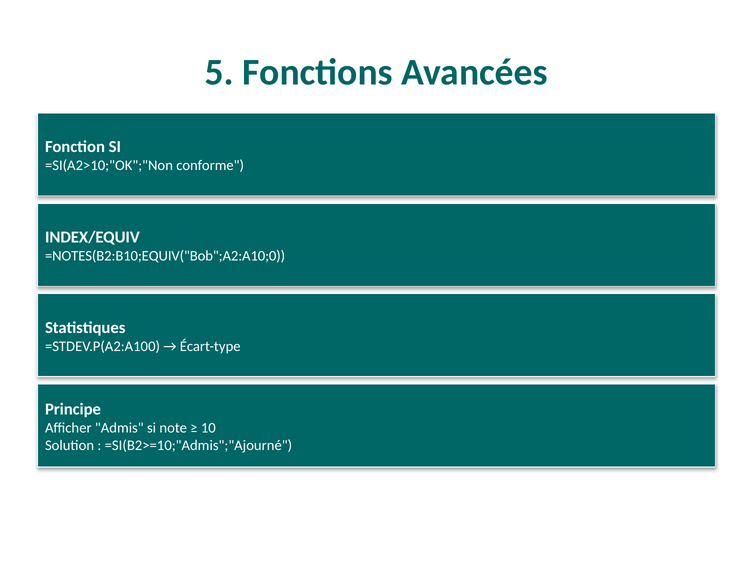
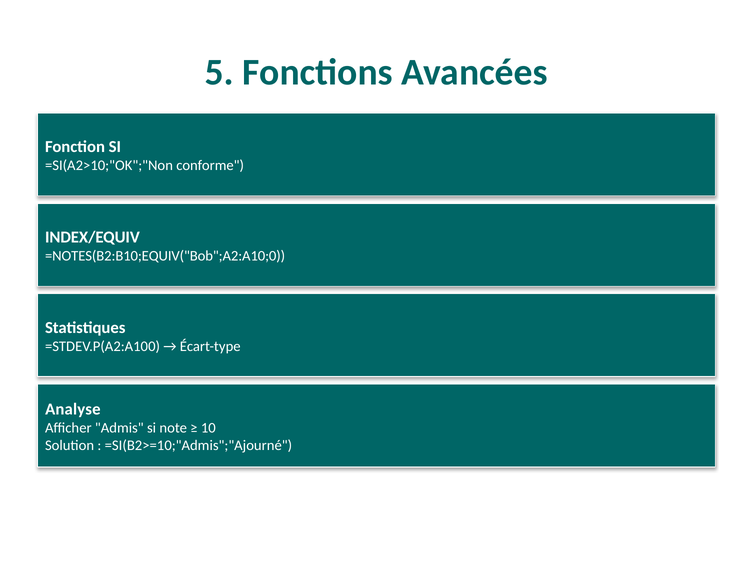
Principe: Principe -> Analyse (73, 409)
